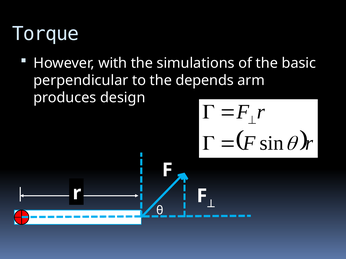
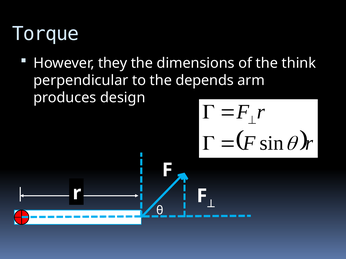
with: with -> they (113, 63)
simulations: simulations -> dimensions (196, 63)
basic: basic -> think (299, 63)
